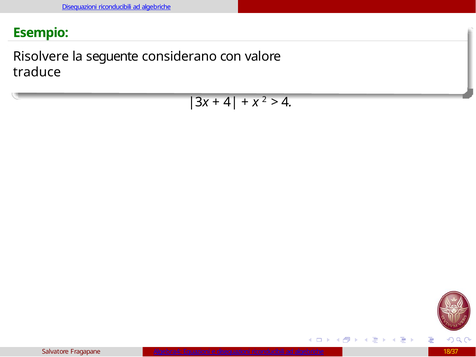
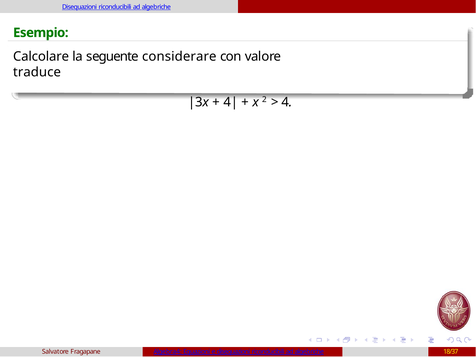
Risolvere: Risolvere -> Calcolare (41, 56)
considerano: considerano -> considerare (179, 56)
